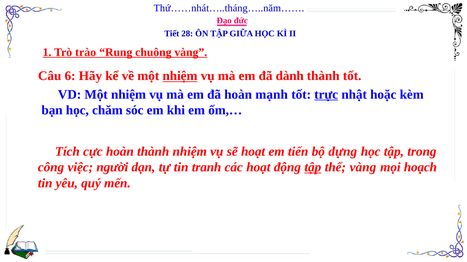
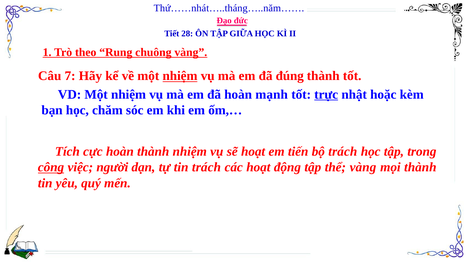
trào: trào -> theo (86, 52)
6: 6 -> 7 (70, 76)
dành: dành -> đúng (290, 76)
bộ dựng: dựng -> trách (343, 152)
công underline: none -> present (51, 168)
tin tranh: tranh -> trách (206, 168)
tập underline: present -> none (313, 168)
mọi hoạch: hoạch -> thành (420, 168)
